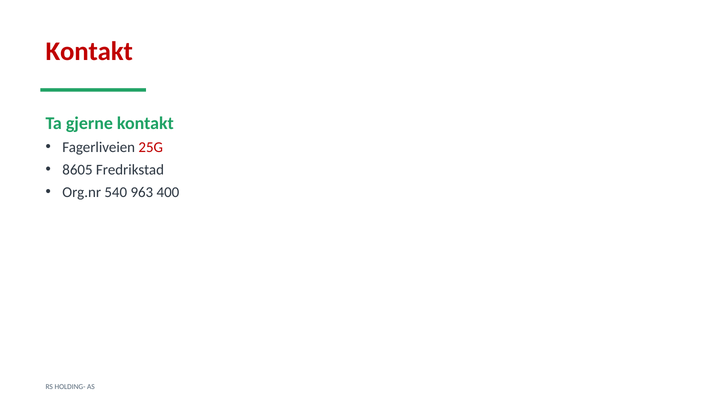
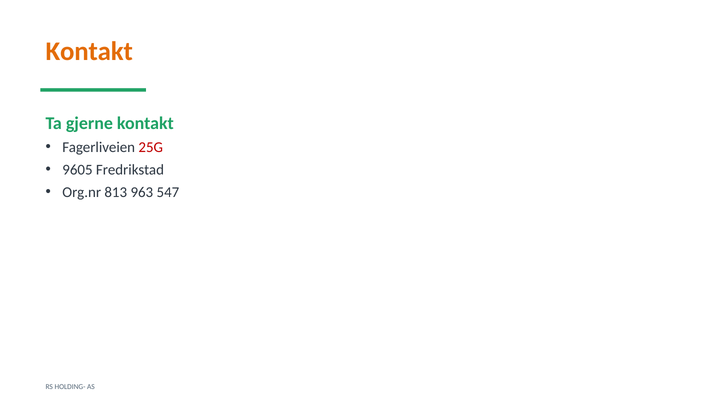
Kontakt colour: red -> orange (89, 51)
8605: 8605 -> 9605 (77, 170)
540: 540 -> 813 (116, 192)
400: 400 -> 547 (168, 192)
